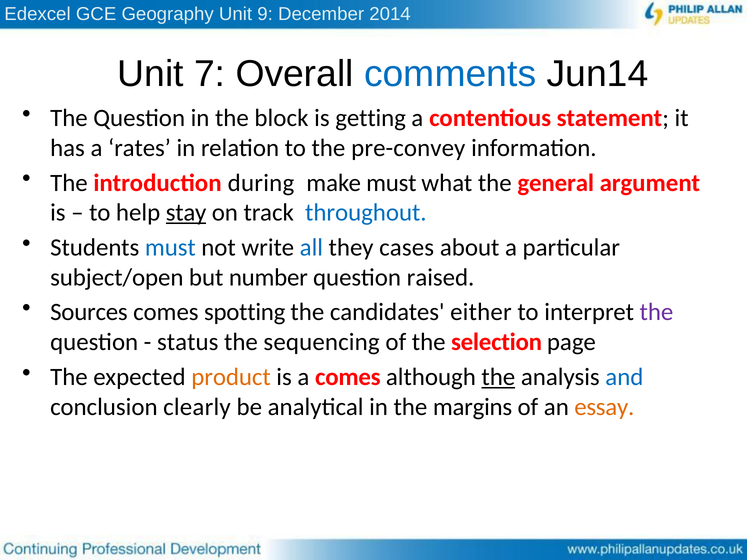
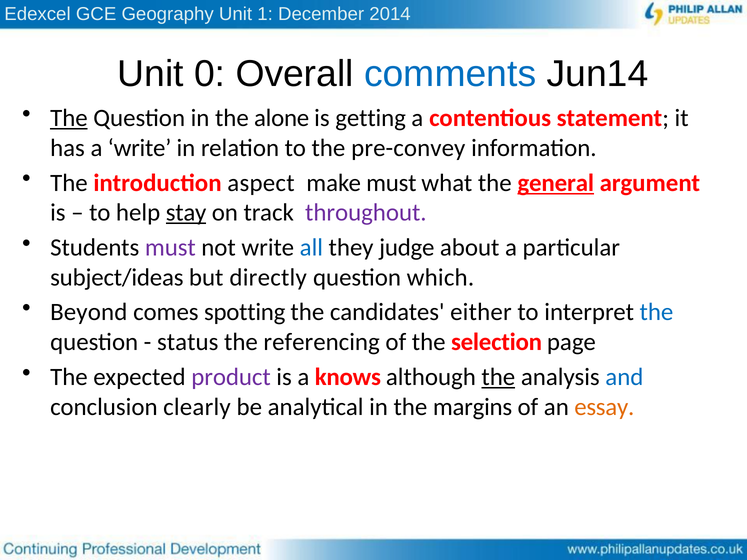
9: 9 -> 1 (265, 14)
7: 7 -> 0 (210, 74)
The underline: none -> present (69, 118)
block: block -> alone (282, 118)
a rates: rates -> write (140, 148)
during: during -> aspect (261, 183)
general underline: none -> present (556, 183)
throughout colour: blue -> purple (366, 213)
must colour: blue -> purple (170, 248)
cases: cases -> judge (407, 248)
subject/open: subject/open -> subject/ideas (117, 278)
number: number -> directly (268, 278)
raised: raised -> which (440, 278)
Sources: Sources -> Beyond (89, 312)
the colour: purple -> blue (656, 312)
sequencing: sequencing -> referencing (322, 342)
product colour: orange -> purple (231, 377)
a comes: comes -> knows (348, 377)
